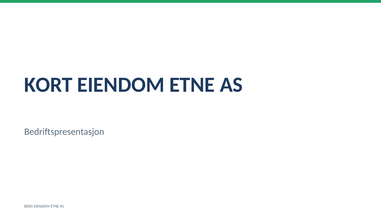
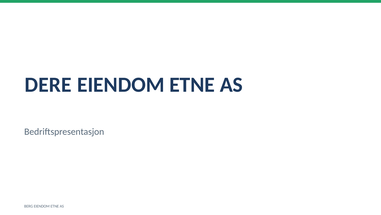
KORT: KORT -> DERE (48, 85)
